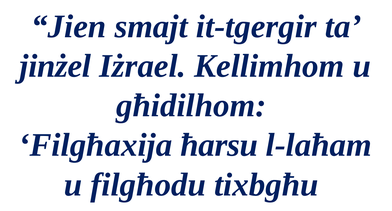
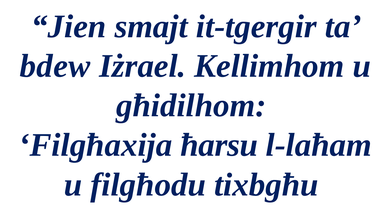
jinżel: jinżel -> bdew (55, 66)
